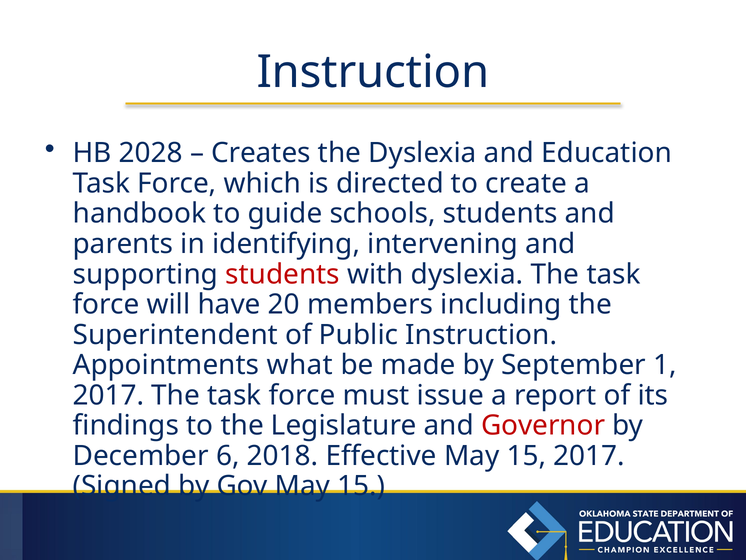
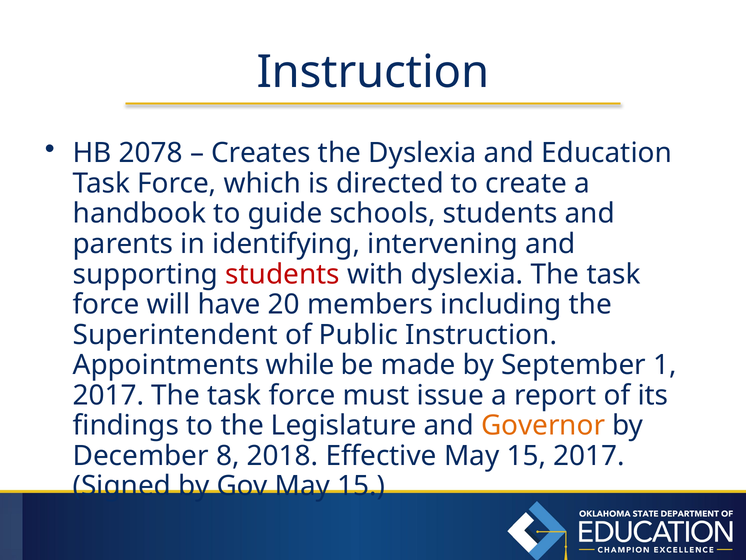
2028: 2028 -> 2078 (151, 153)
what: what -> while (300, 365)
Governor colour: red -> orange (543, 425)
6: 6 -> 8 (228, 456)
